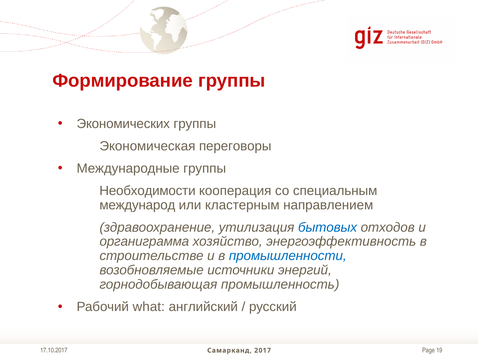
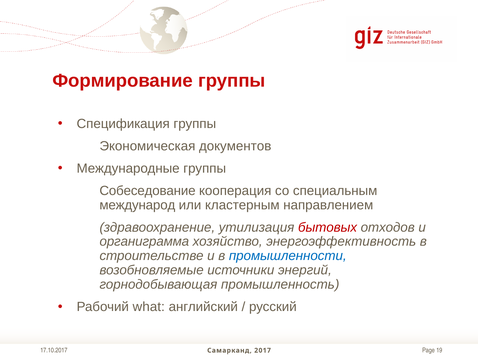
Экономических: Экономических -> Спецификация (123, 124)
переговоры: переговоры -> документов (235, 146)
Необходимости: Необходимости -> Собеседование (148, 191)
бытовых colour: blue -> red (328, 228)
